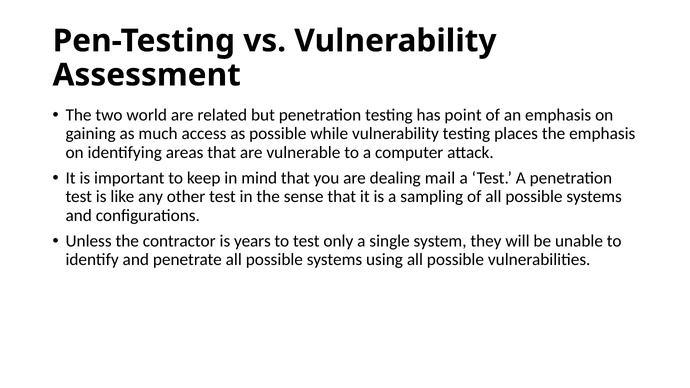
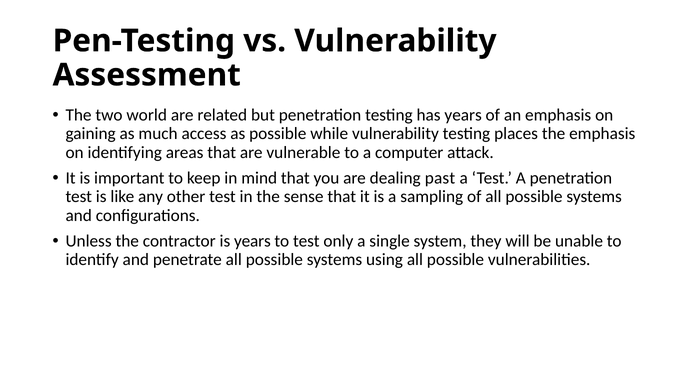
has point: point -> years (463, 115)
mail: mail -> past (440, 178)
